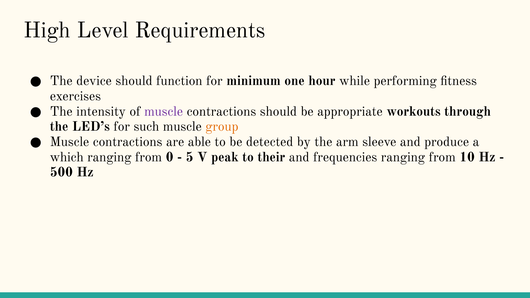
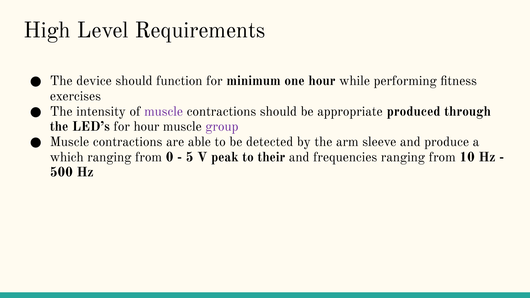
workouts: workouts -> produced (414, 111)
for such: such -> hour (146, 127)
group colour: orange -> purple (222, 127)
